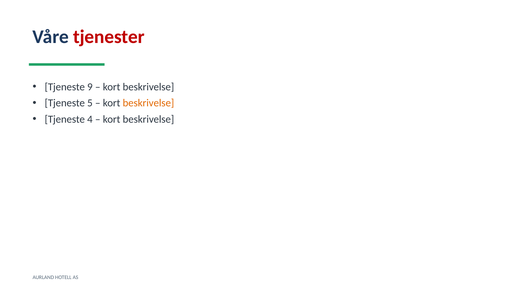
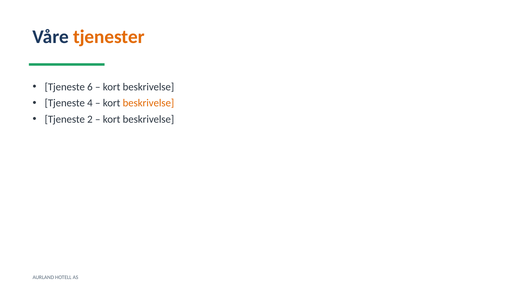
tjenester colour: red -> orange (109, 37)
9: 9 -> 6 (90, 87)
5: 5 -> 4 (90, 103)
4: 4 -> 2 (90, 119)
